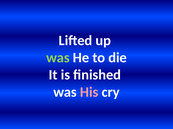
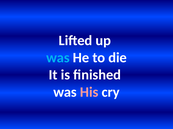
was colour: light green -> light blue (58, 58)
